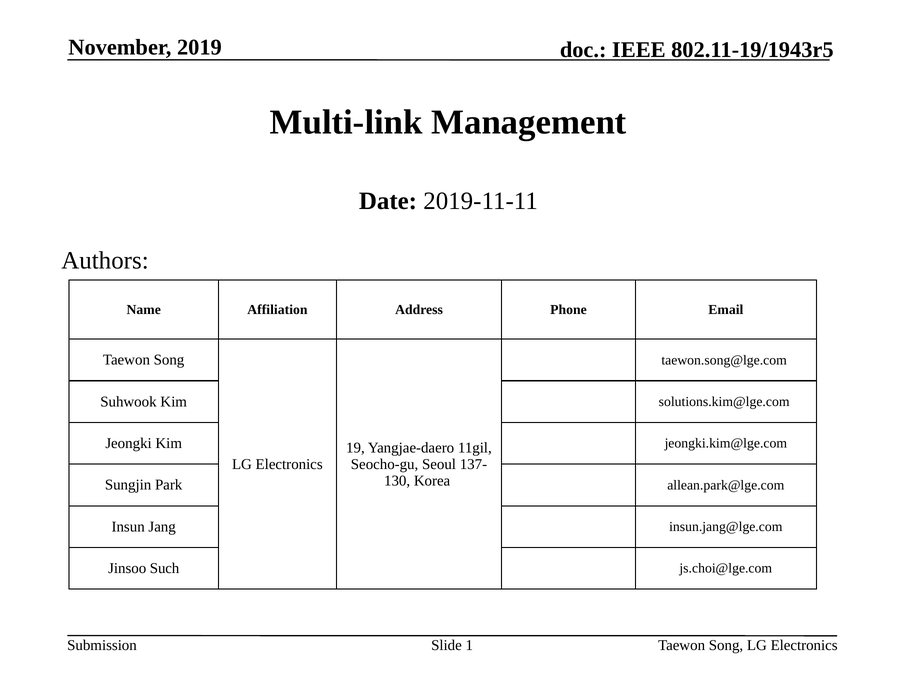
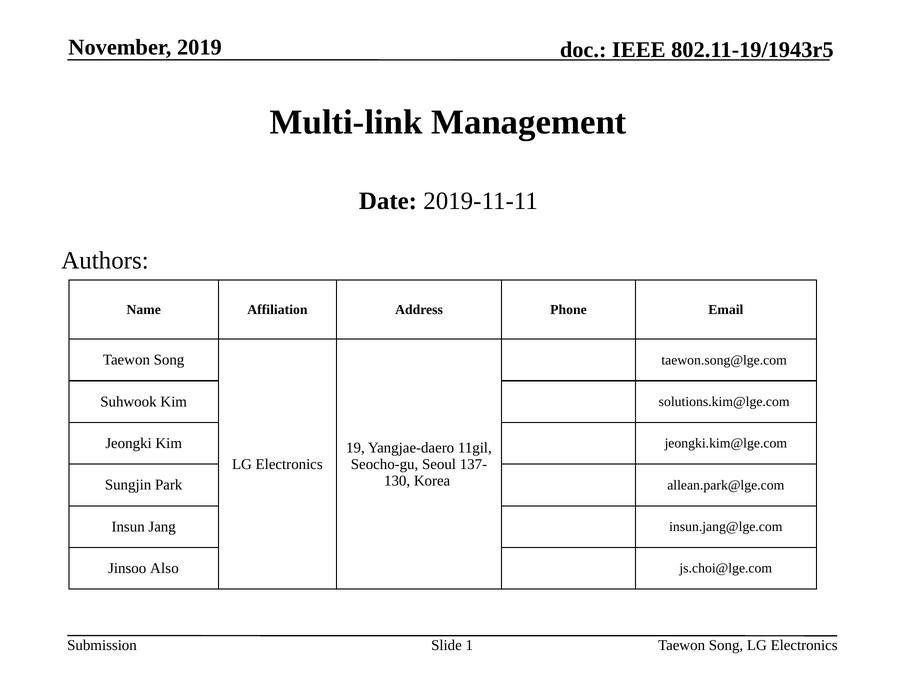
Such: Such -> Also (164, 568)
